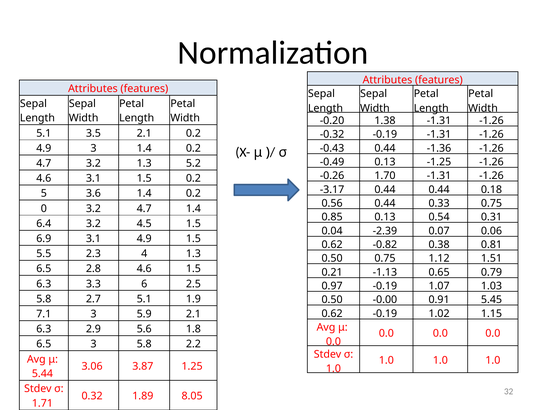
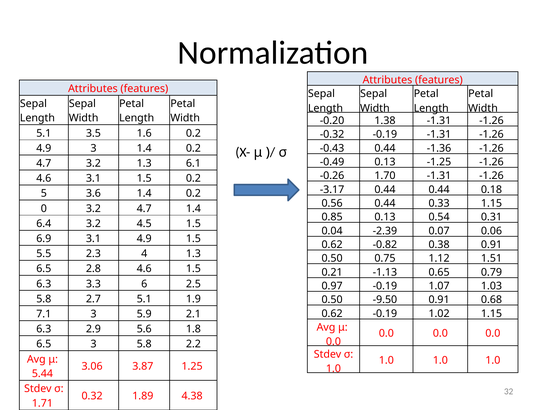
3.5 2.1: 2.1 -> 1.6 (144, 133)
5.2: 5.2 -> 6.1 (193, 163)
0.33 0.75: 0.75 -> 1.15 (491, 203)
0.38 0.81: 0.81 -> 0.91 (491, 244)
-0.00: -0.00 -> -9.50 (385, 299)
5.45: 5.45 -> 0.68 (491, 299)
8.05: 8.05 -> 4.38 (192, 396)
